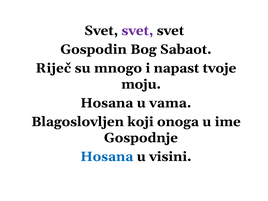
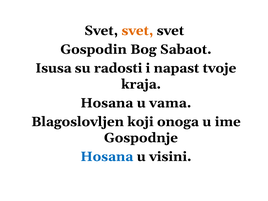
svet colour: purple -> orange (137, 31)
Riječ: Riječ -> Isusa (53, 68)
mnogo: mnogo -> radosti (118, 68)
moju: moju -> kraja (141, 84)
